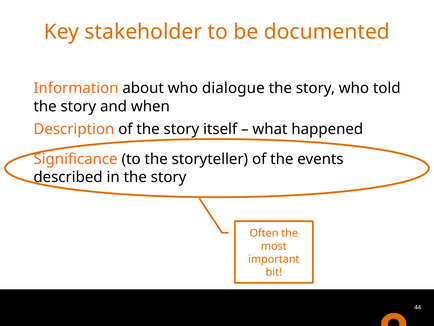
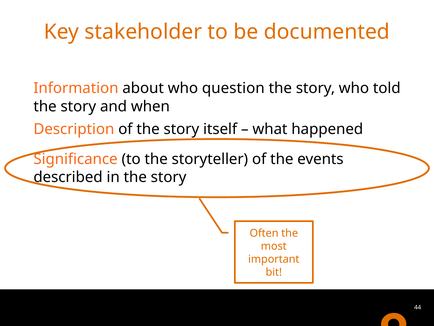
dialogue: dialogue -> question (233, 88)
